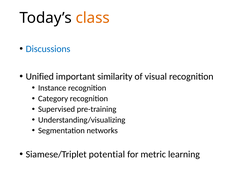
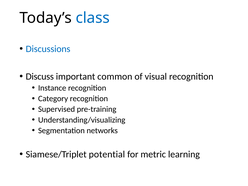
class colour: orange -> blue (93, 18)
Unified: Unified -> Discuss (40, 77)
similarity: similarity -> common (115, 77)
